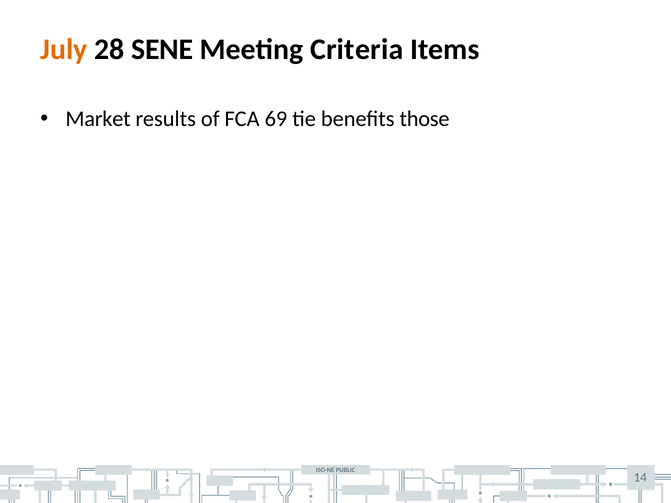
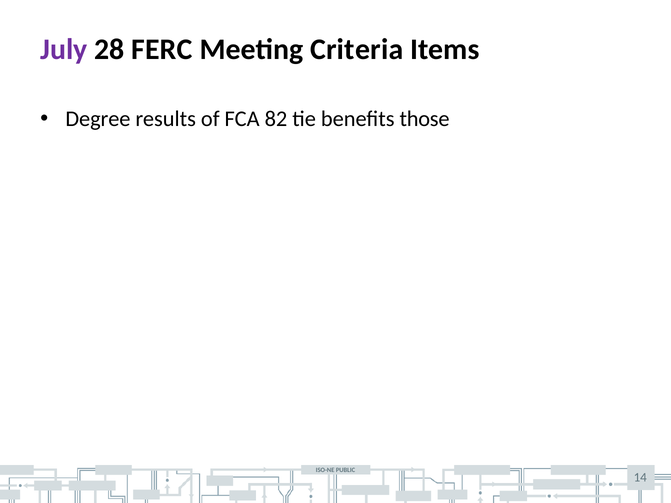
July colour: orange -> purple (64, 50)
SENE: SENE -> FERC (162, 50)
Market: Market -> Degree (98, 119)
69: 69 -> 82 (276, 119)
